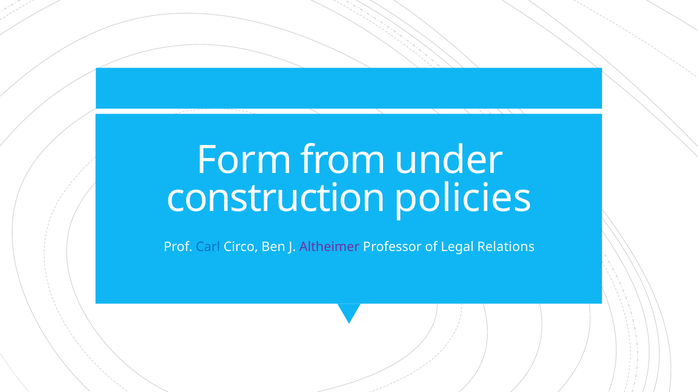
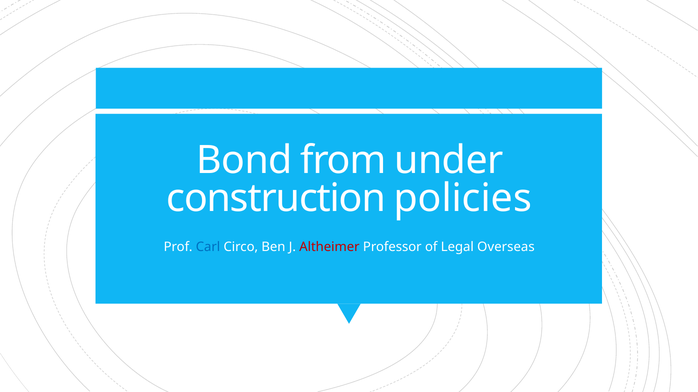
Form: Form -> Bond (244, 161)
Altheimer colour: purple -> red (329, 247)
Relations: Relations -> Overseas (506, 247)
